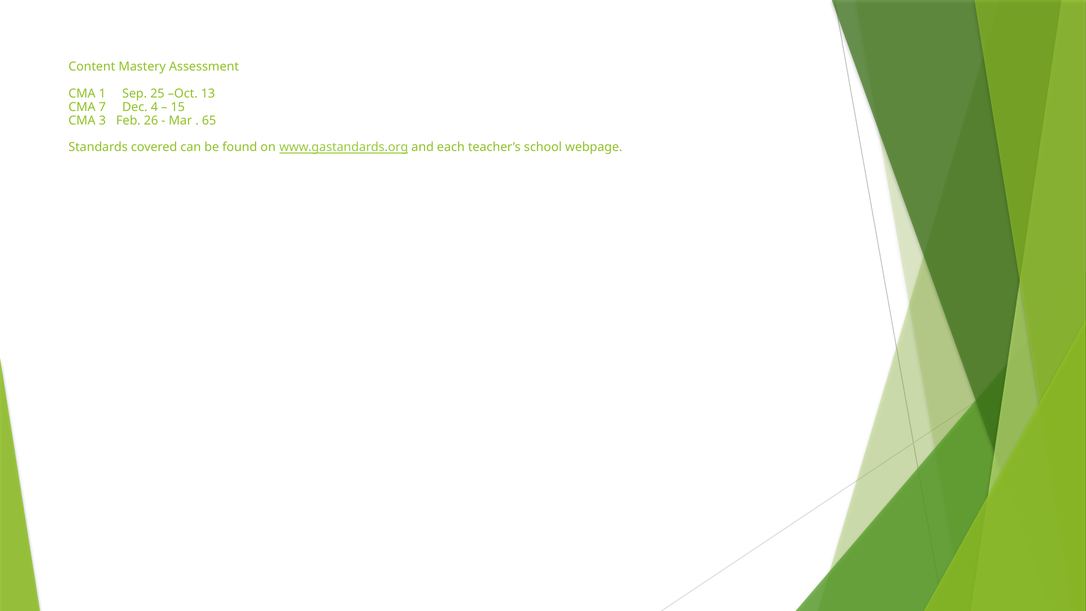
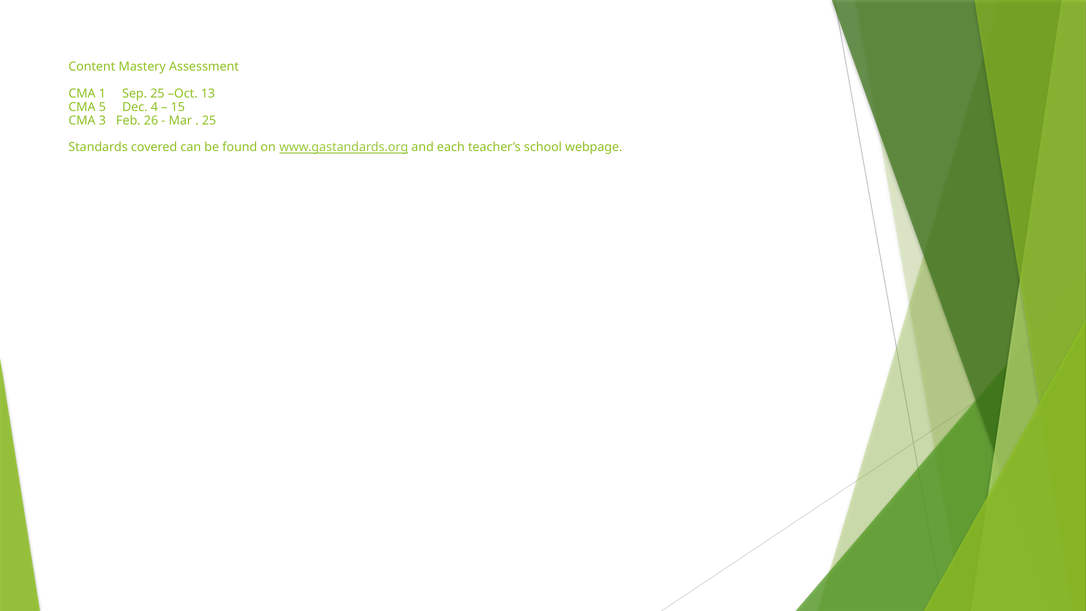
7: 7 -> 5 (102, 107)
65: 65 -> 25 (209, 120)
